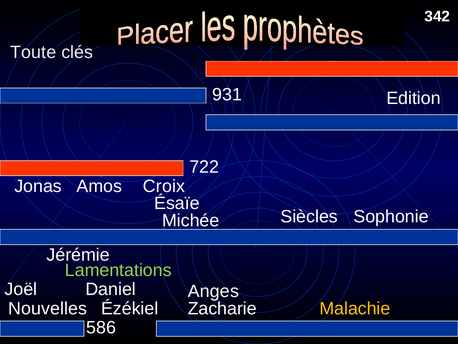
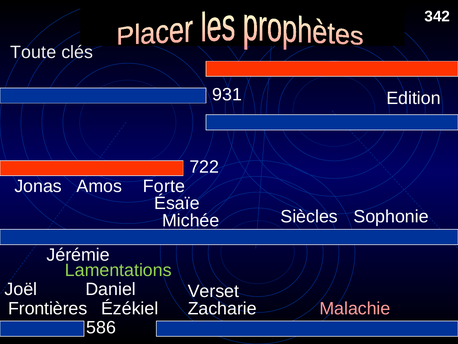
Croix: Croix -> Forte (164, 186)
Anges: Anges -> Verset (213, 291)
Nouvelles: Nouvelles -> Frontières (48, 308)
Malachie colour: yellow -> pink (355, 308)
